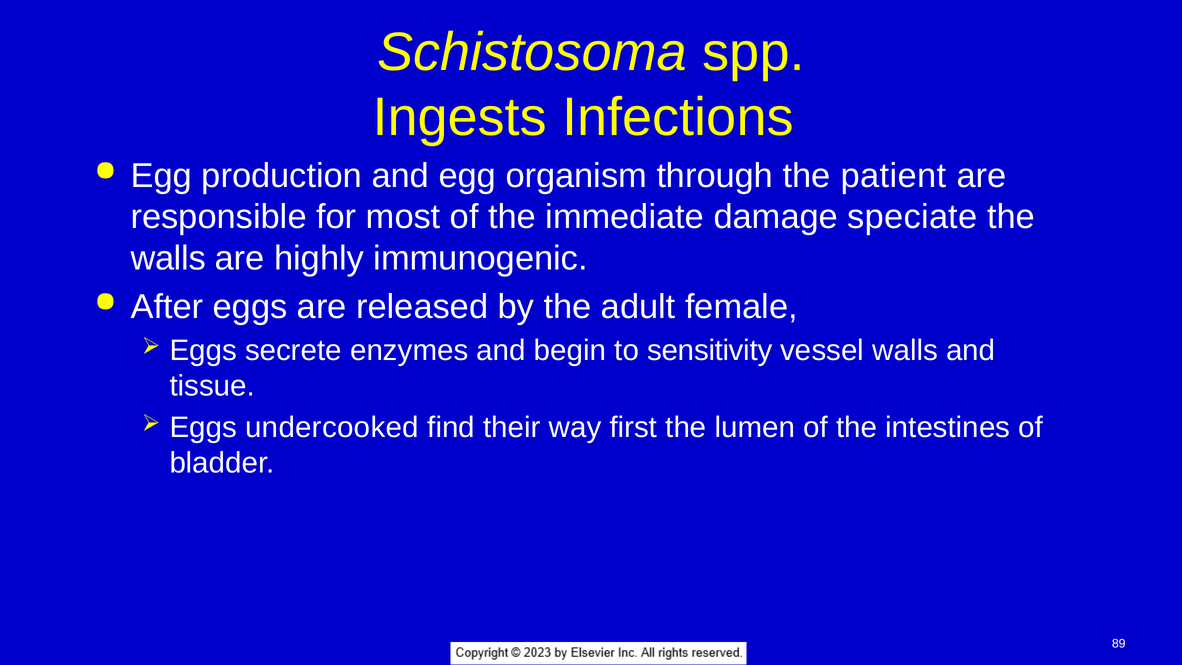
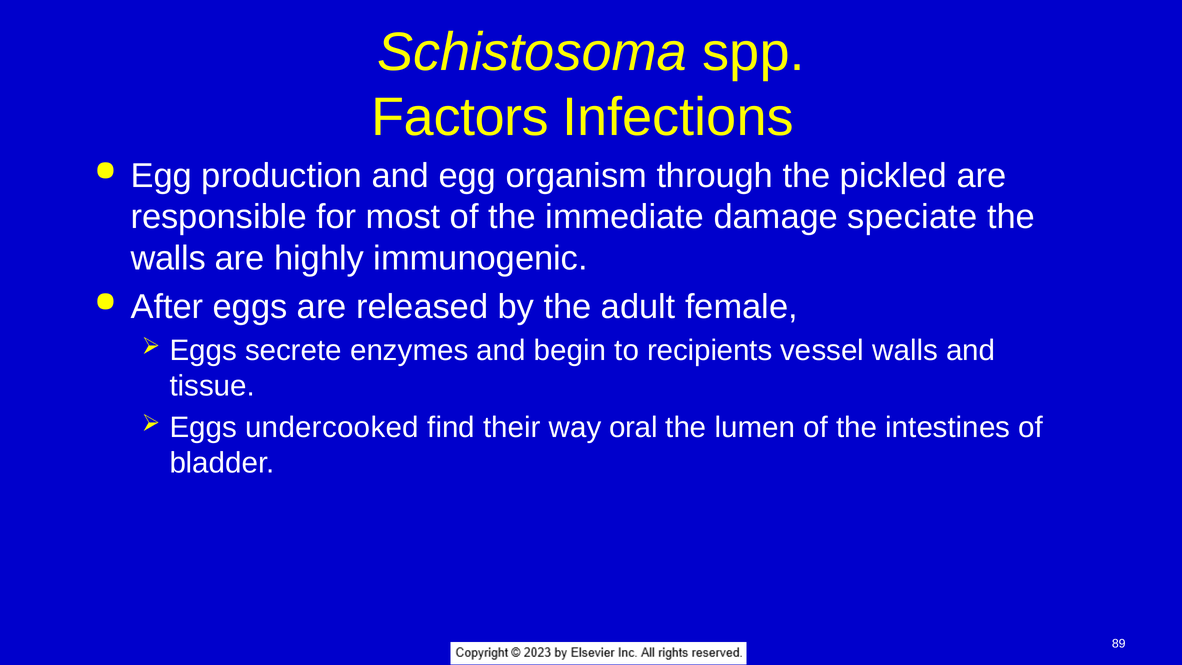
Ingests: Ingests -> Factors (460, 118)
patient: patient -> pickled (894, 176)
sensitivity: sensitivity -> recipients (710, 351)
first: first -> oral (633, 427)
